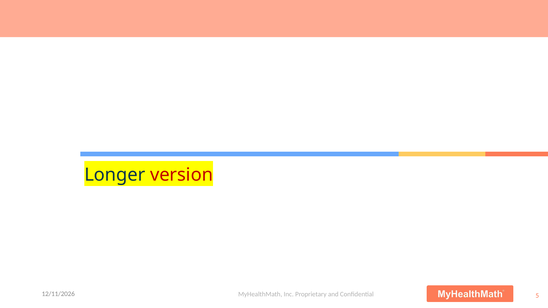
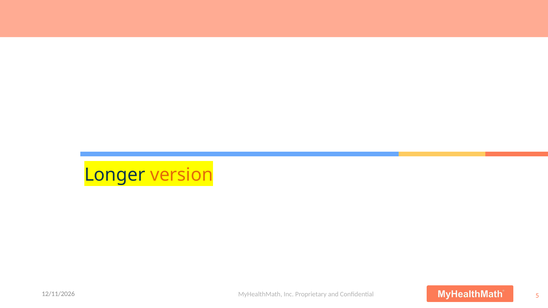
version colour: red -> orange (182, 175)
